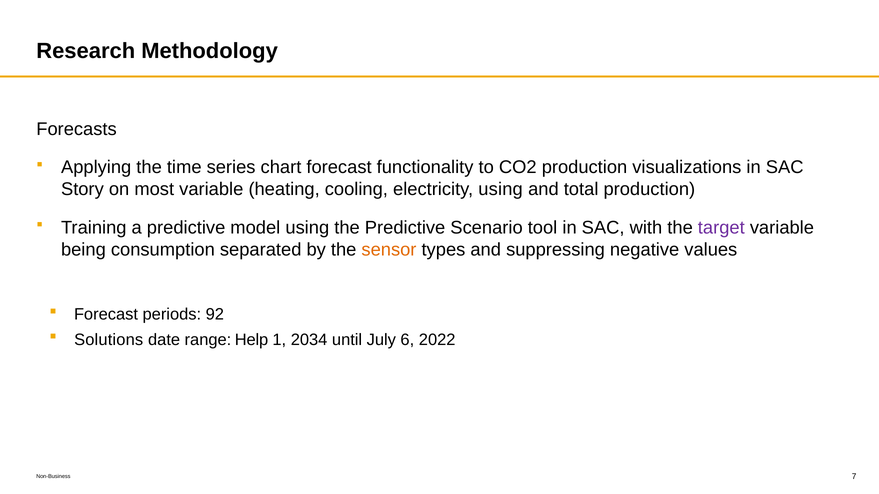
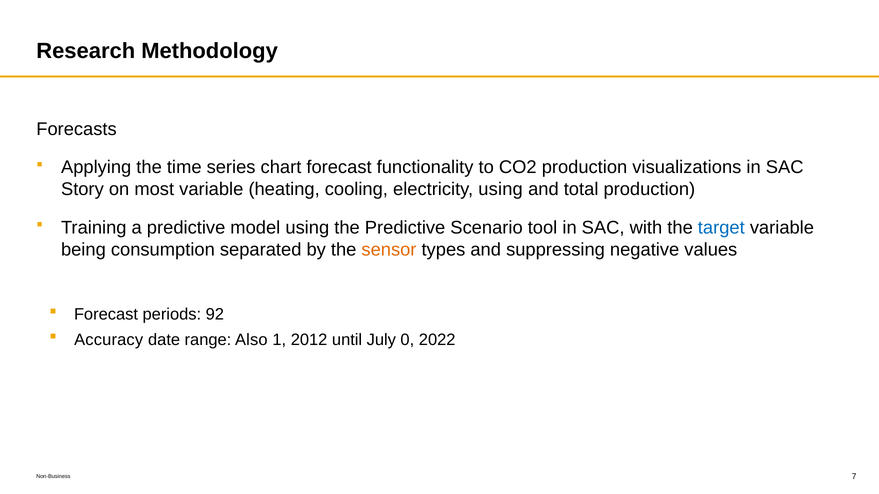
target colour: purple -> blue (721, 228)
Solutions: Solutions -> Accuracy (109, 340)
Help: Help -> Also (251, 340)
2034: 2034 -> 2012 (309, 340)
6: 6 -> 0 (407, 340)
